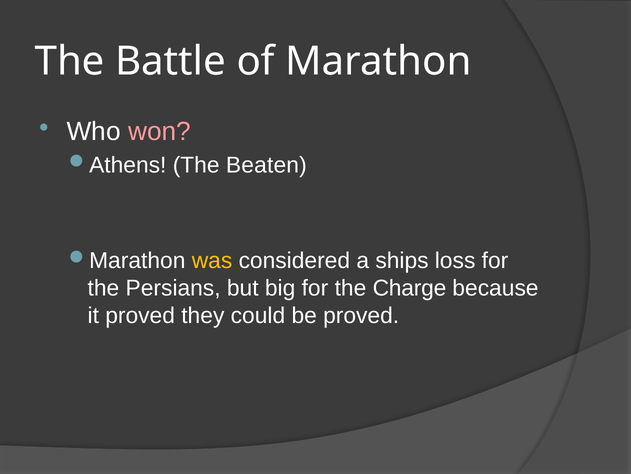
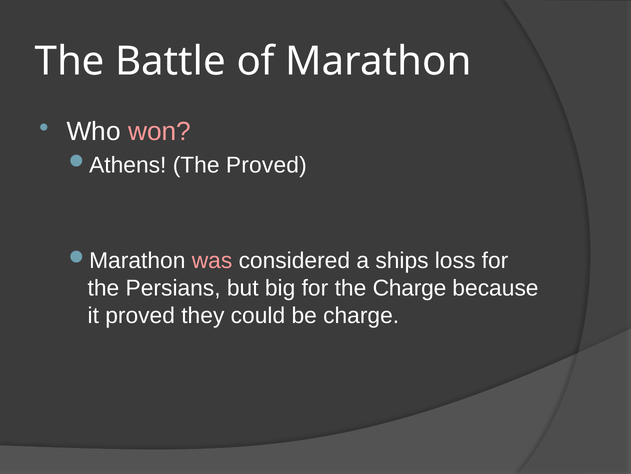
The Beaten: Beaten -> Proved (266, 165)
was colour: yellow -> pink (212, 261)
be proved: proved -> charge (361, 315)
